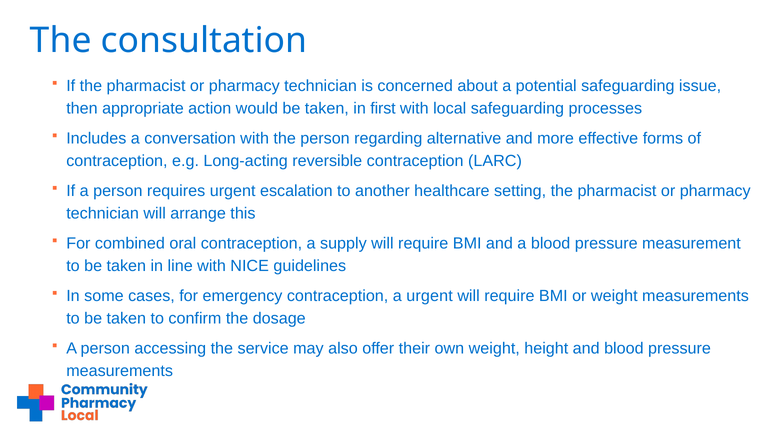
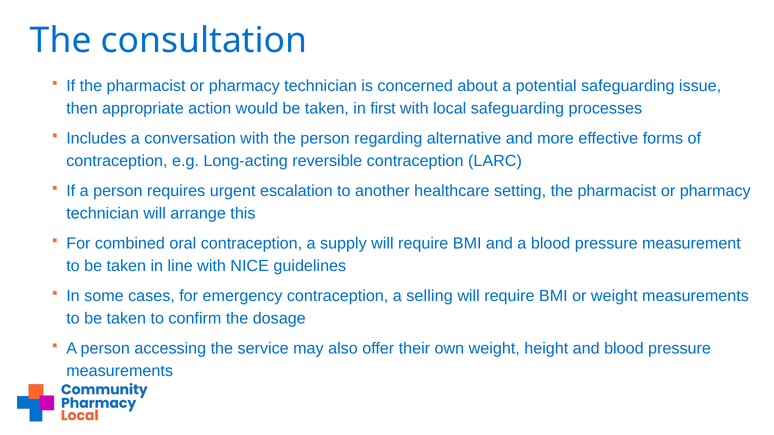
a urgent: urgent -> selling (430, 296)
